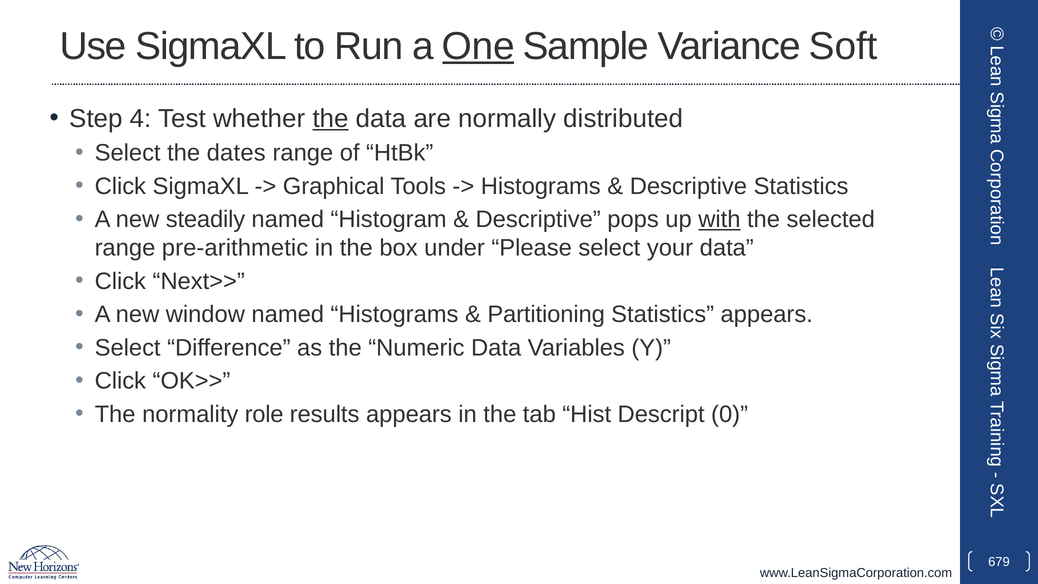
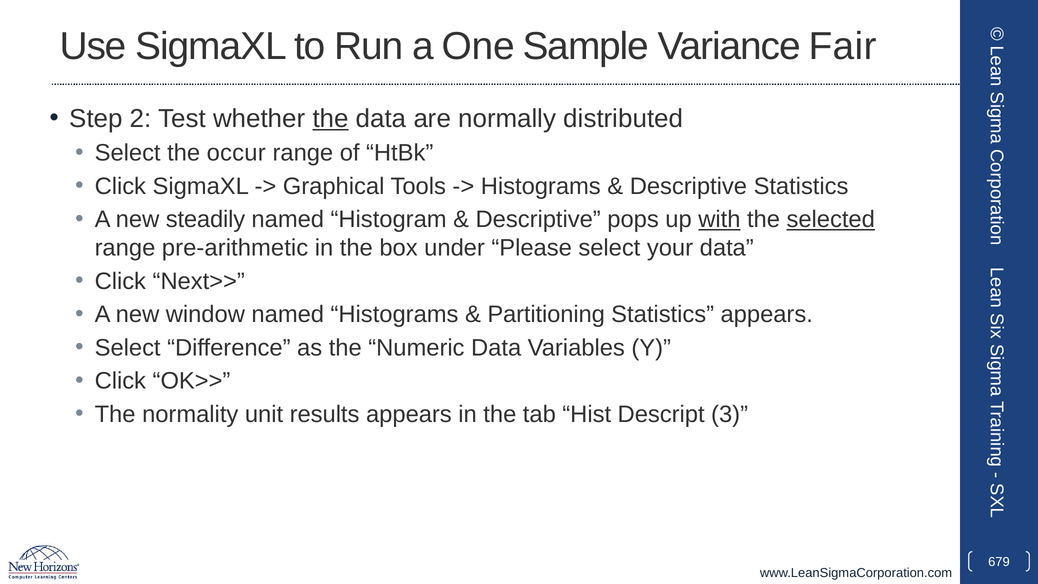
One underline: present -> none (478, 46)
Soft: Soft -> Fair (843, 46)
4: 4 -> 2 (141, 119)
dates: dates -> occur (236, 153)
selected underline: none -> present (831, 220)
role: role -> unit (264, 414)
0: 0 -> 3 (730, 414)
